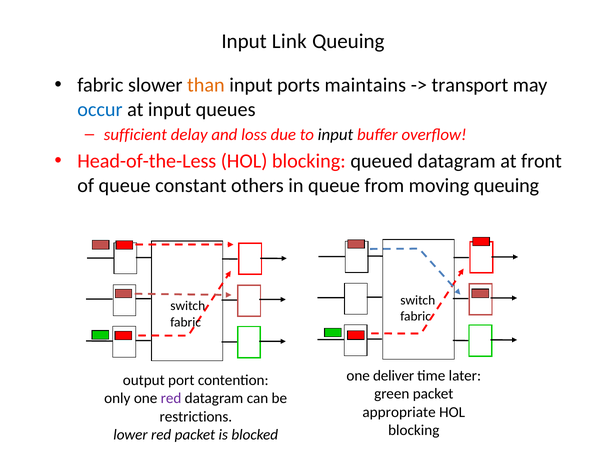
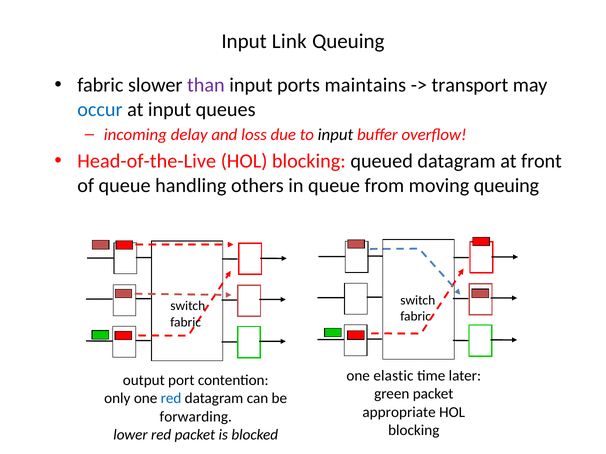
than colour: orange -> purple (206, 85)
sufficient: sufficient -> incoming (135, 135)
Head-of-the-Less: Head-of-the-Less -> Head-of-the-Live (147, 161)
constant: constant -> handling (191, 186)
deliver: deliver -> elastic (393, 376)
red colour: purple -> blue (171, 399)
restrictions: restrictions -> forwarding (196, 417)
